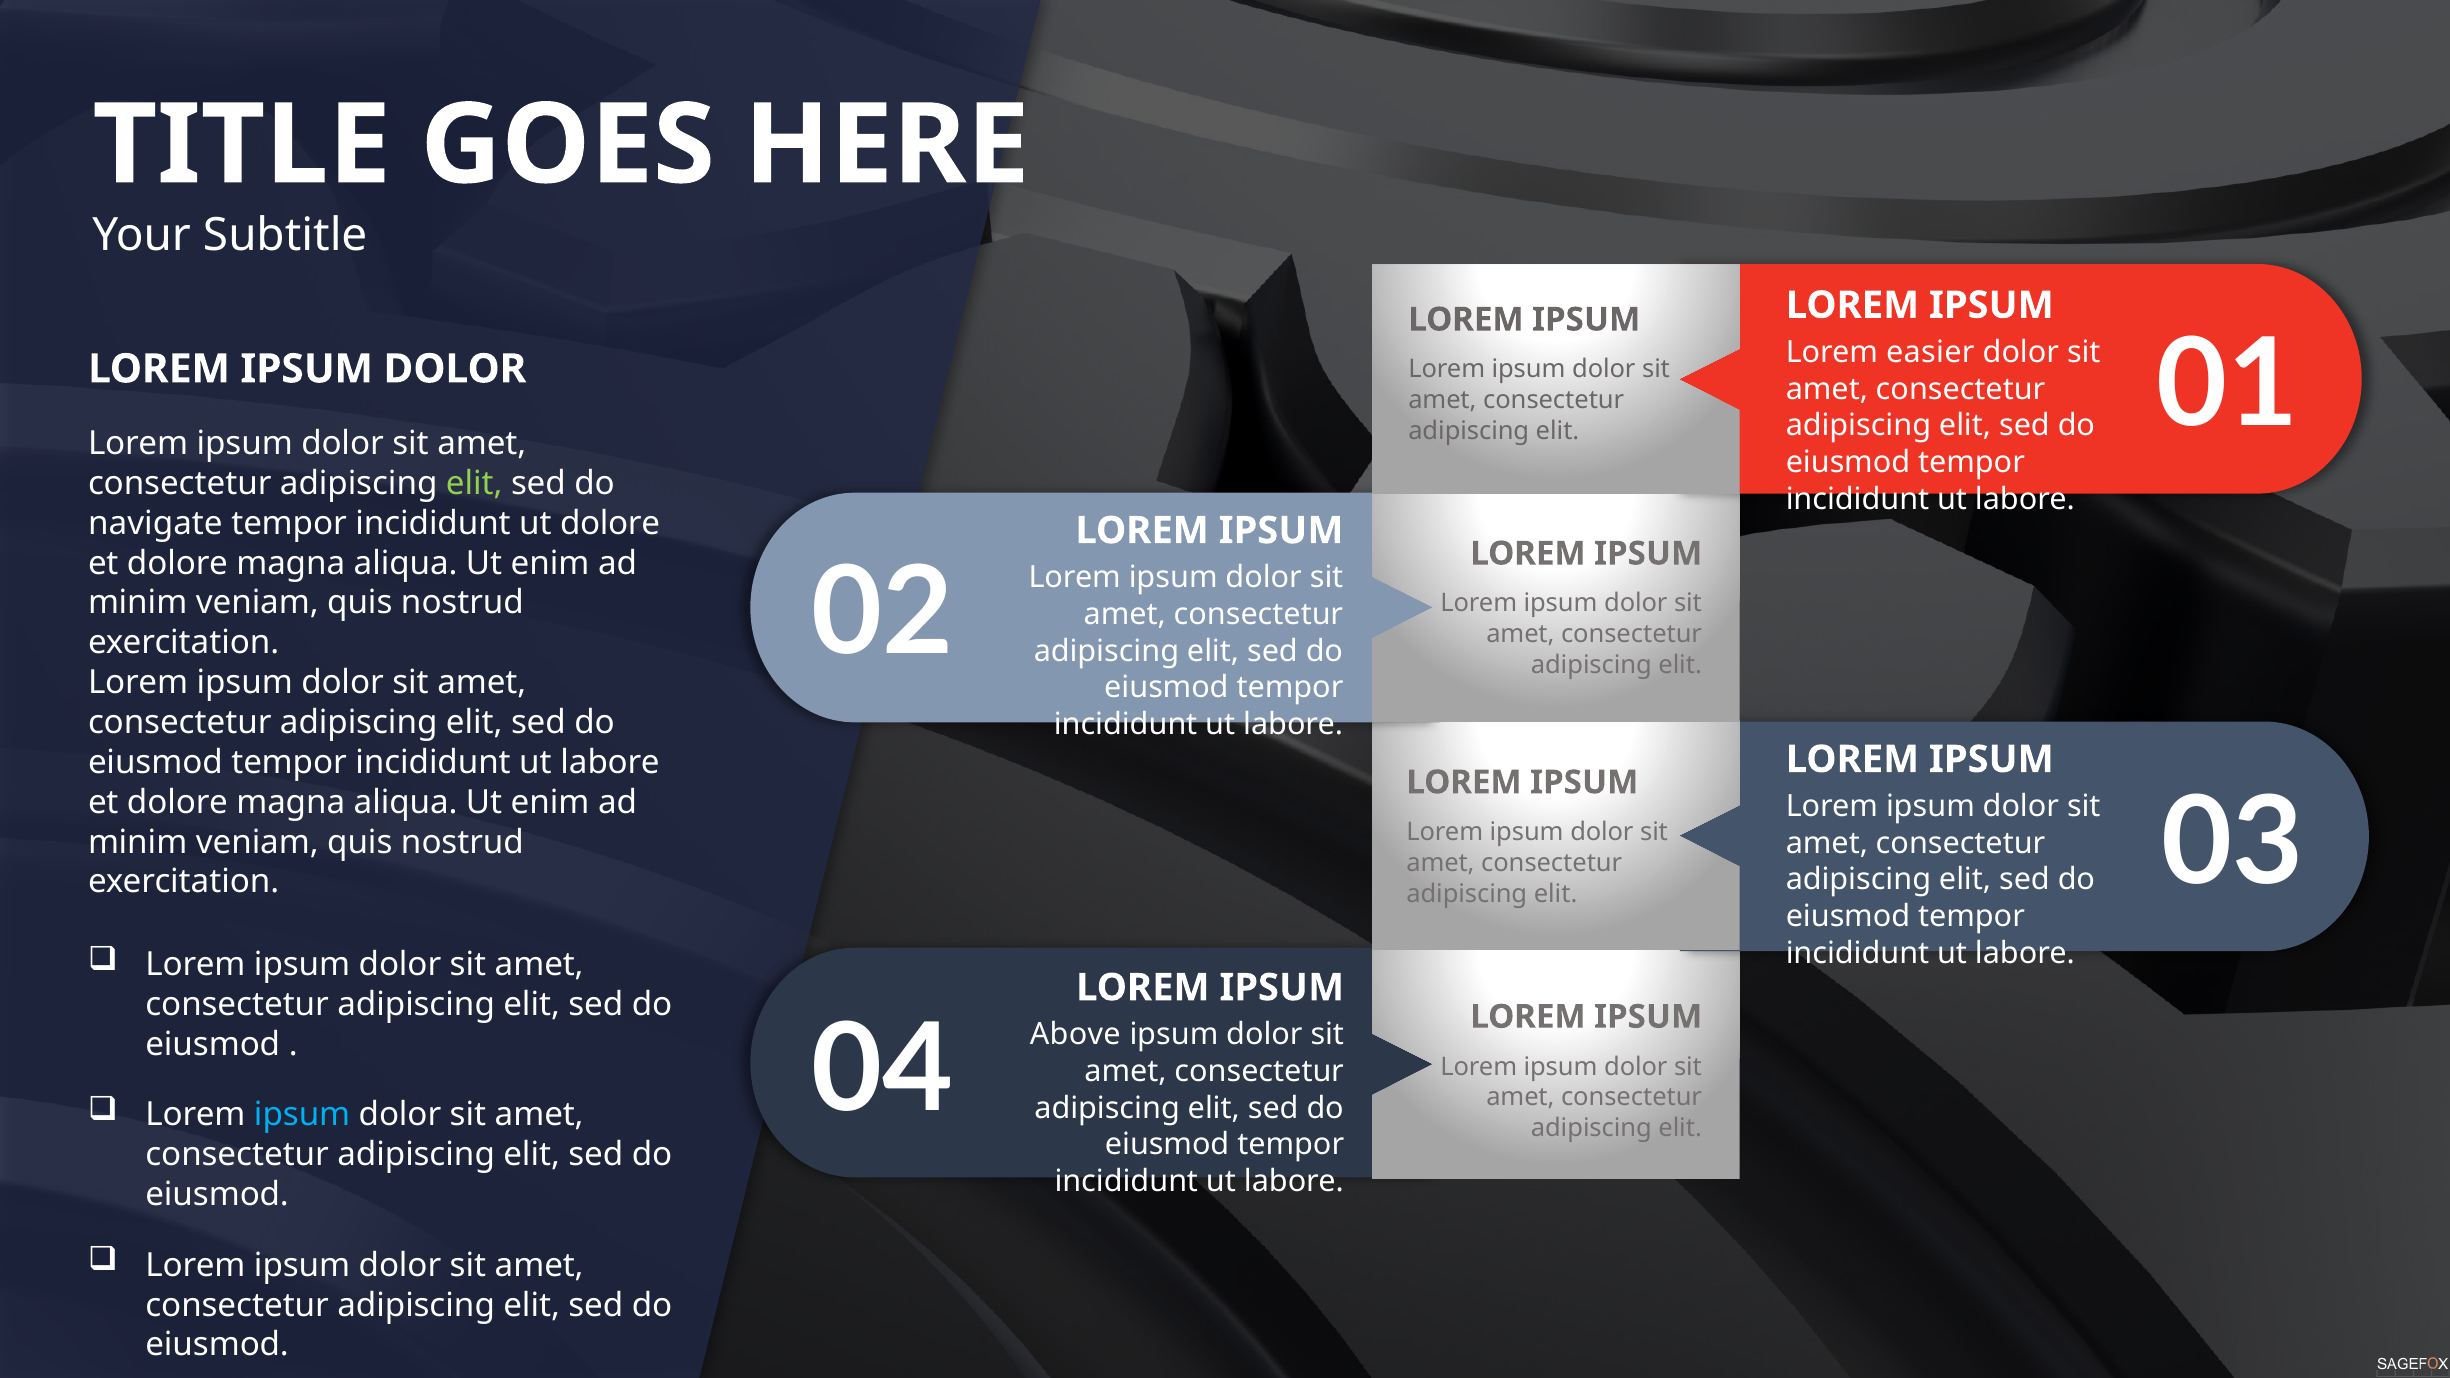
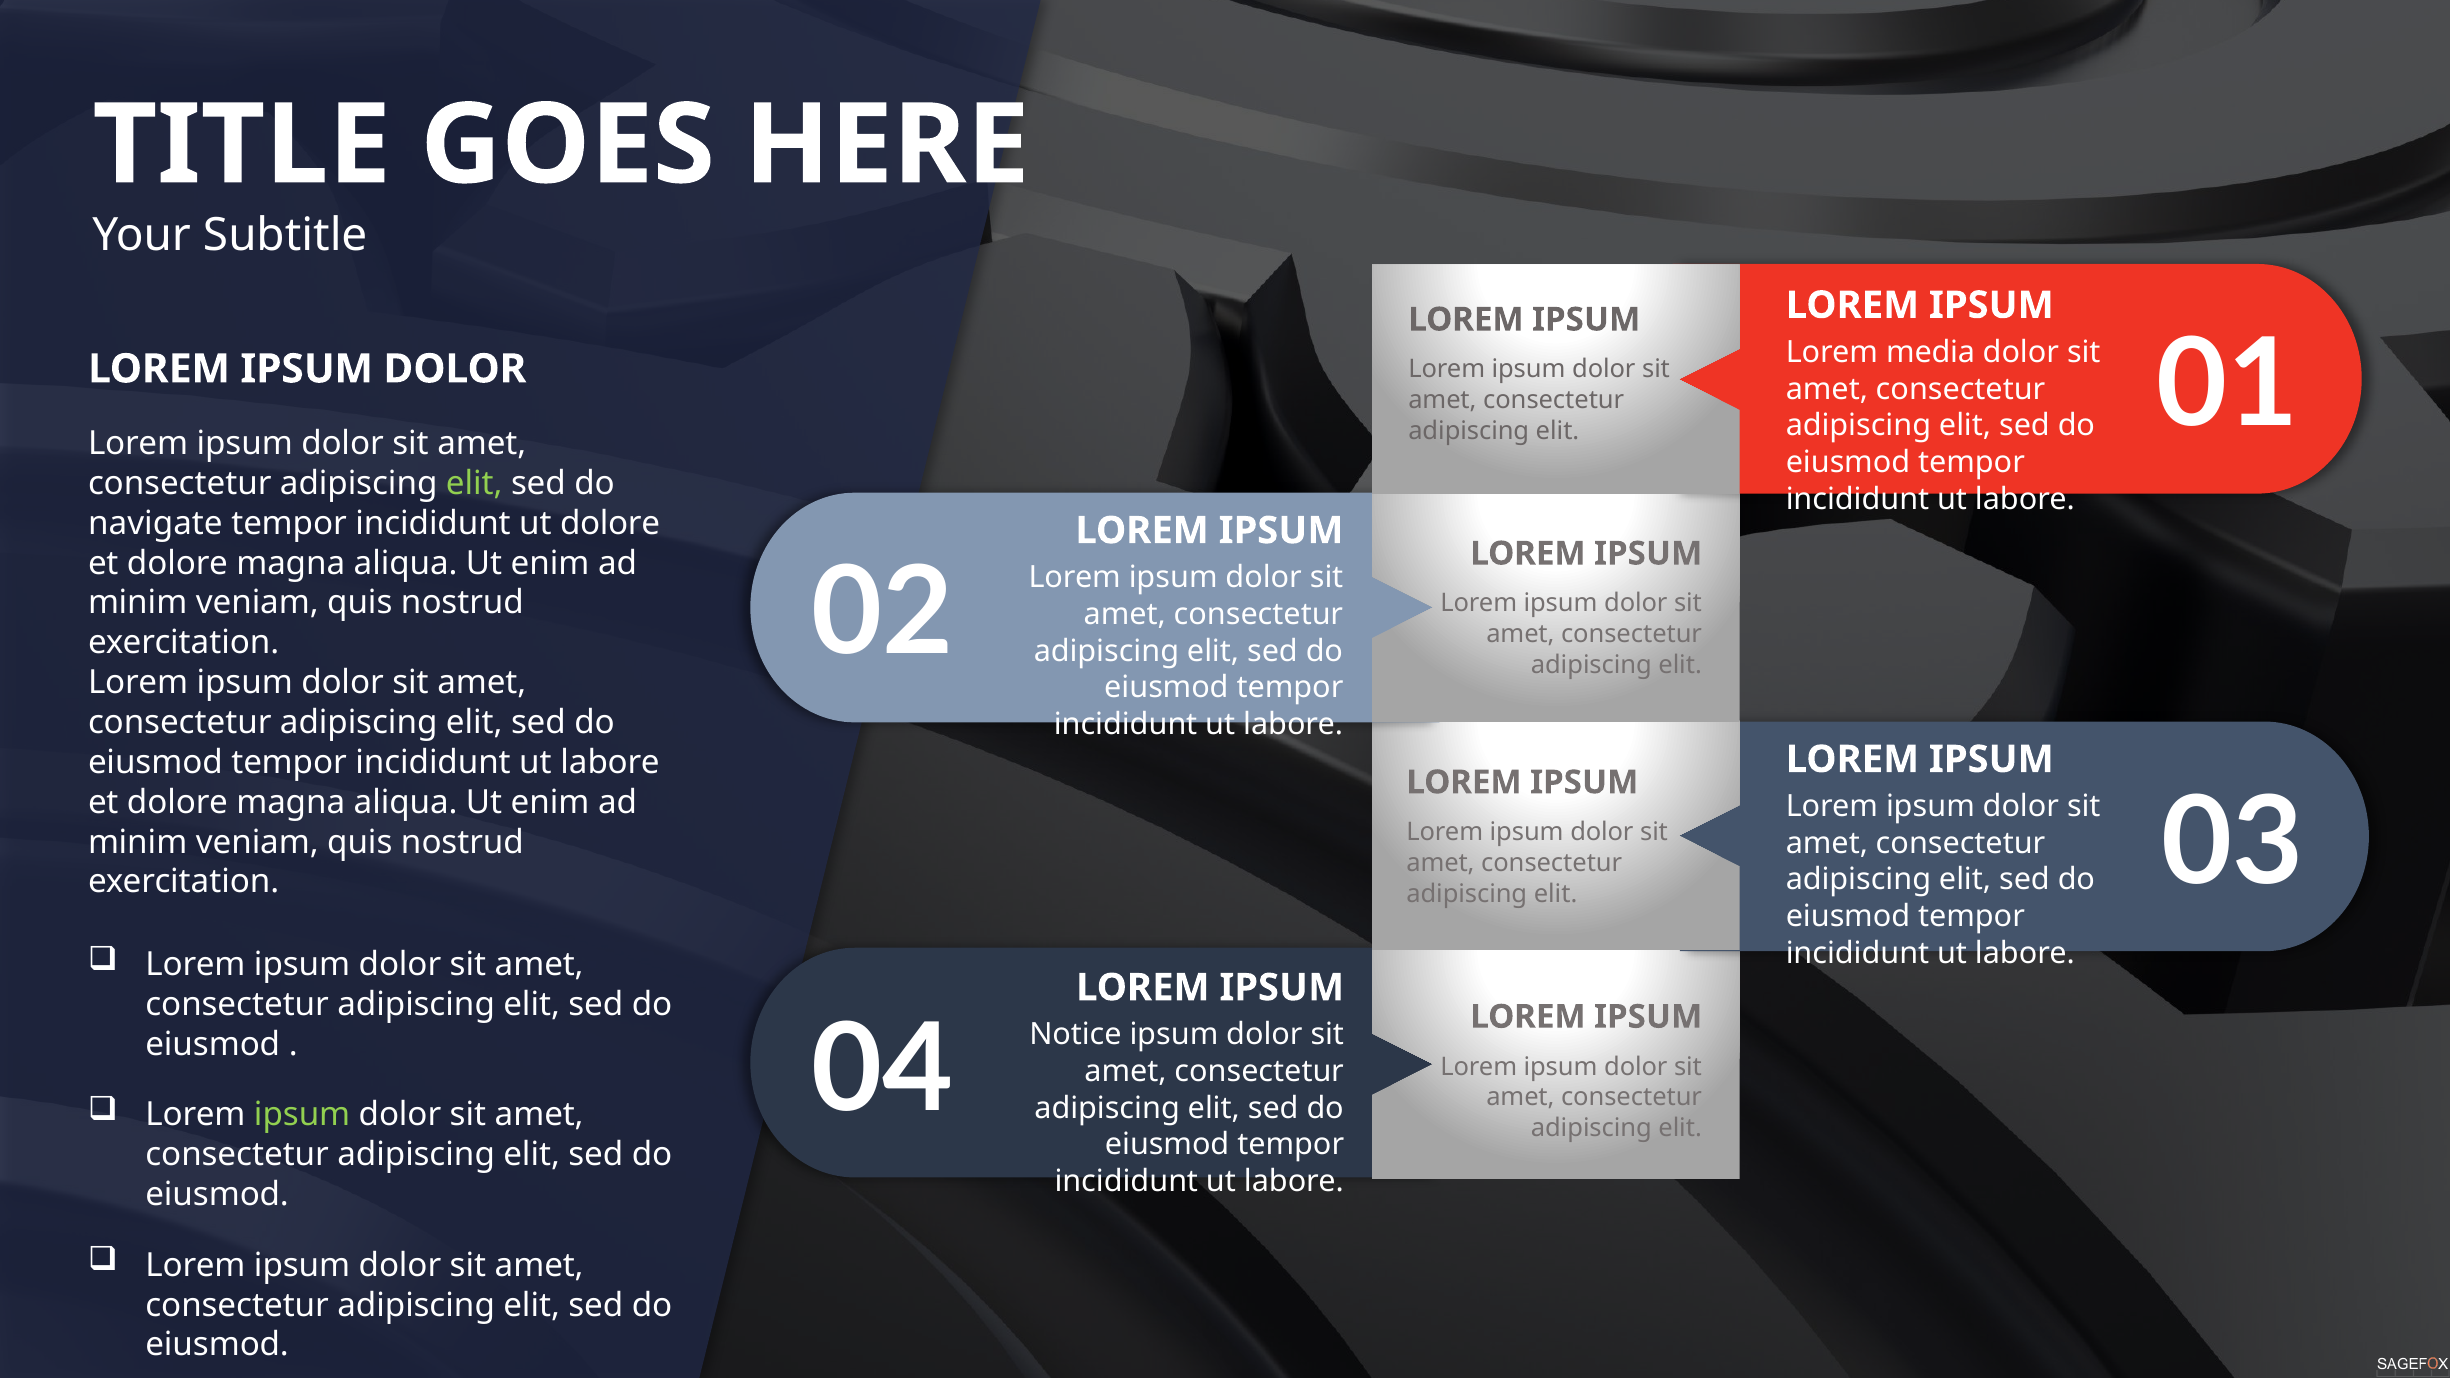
easier: easier -> media (1931, 352)
Above: Above -> Notice (1075, 1035)
ipsum colour: light blue -> light green (302, 1115)
